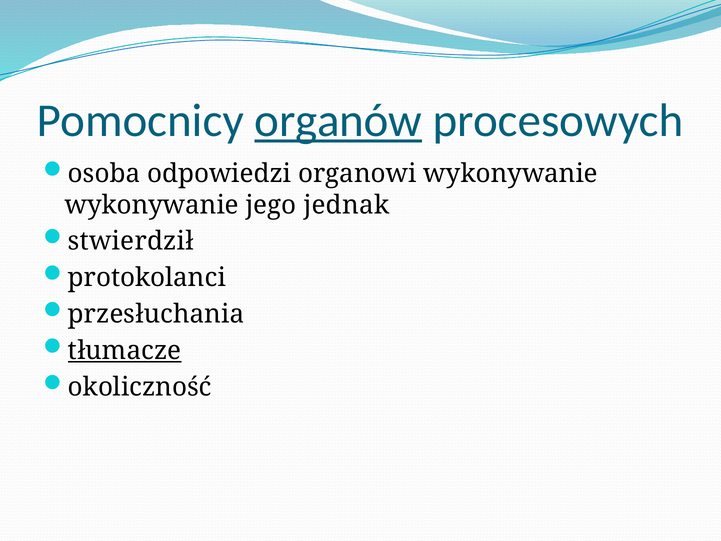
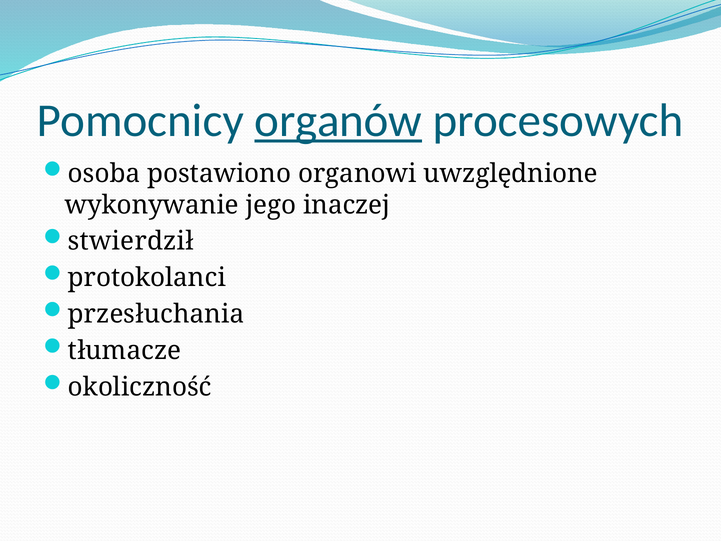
odpowiedzi: odpowiedzi -> postawiono (219, 174)
organowi wykonywanie: wykonywanie -> uwzględnione (511, 174)
jednak: jednak -> inaczej (347, 205)
tłumacze underline: present -> none (125, 350)
